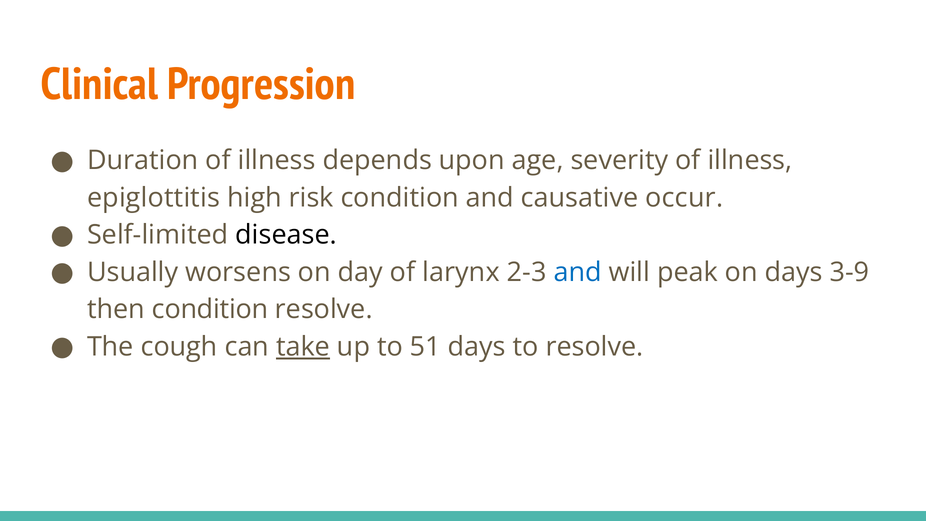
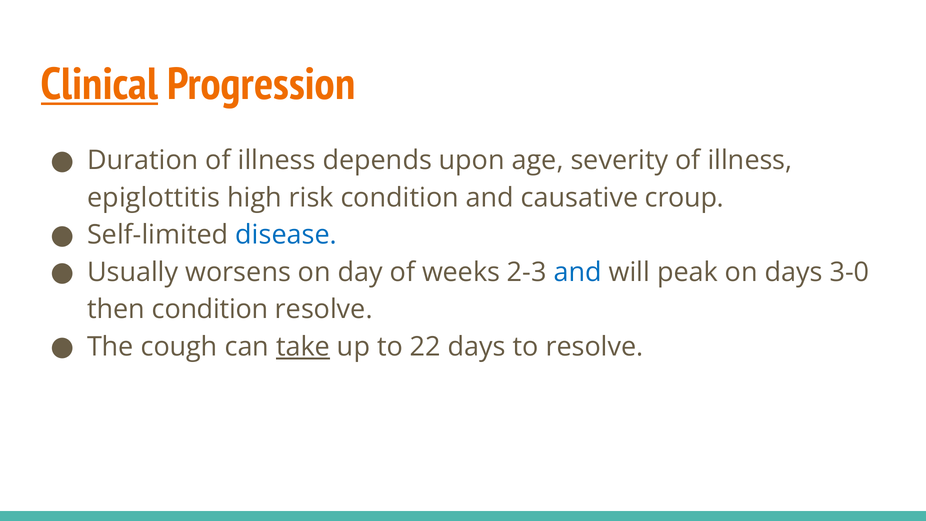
Clinical underline: none -> present (99, 84)
occur: occur -> croup (684, 198)
disease colour: black -> blue (286, 235)
larynx: larynx -> weeks (461, 272)
3-9: 3-9 -> 3-0 (849, 272)
51: 51 -> 22 (425, 347)
